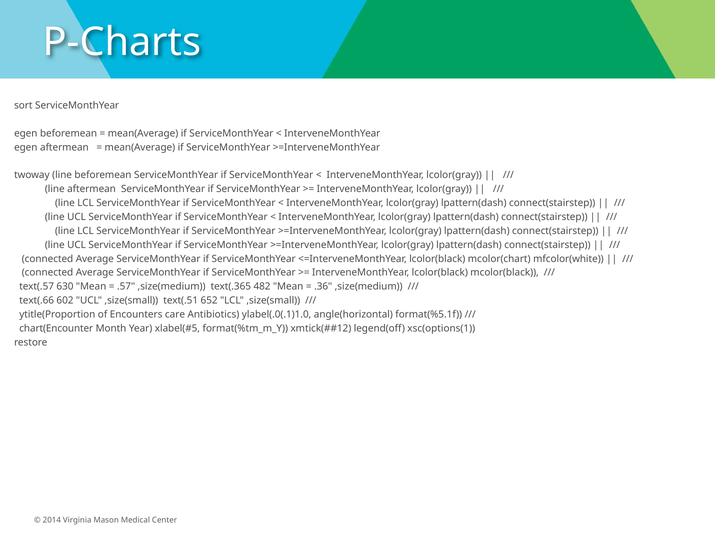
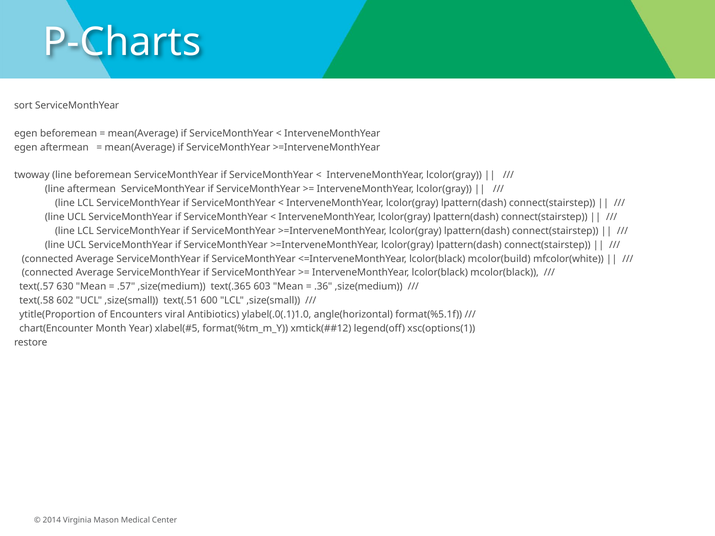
mcolor(chart: mcolor(chart -> mcolor(build (499, 259)
482: 482 -> 603 (262, 287)
text(.66: text(.66 -> text(.58 (37, 301)
652: 652 -> 600 (209, 301)
care: care -> viral (175, 315)
